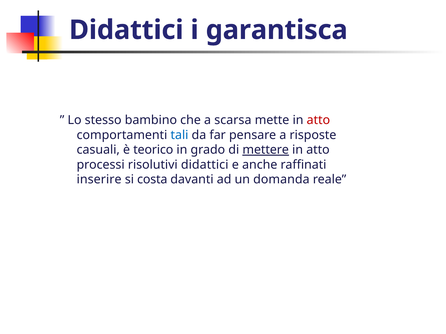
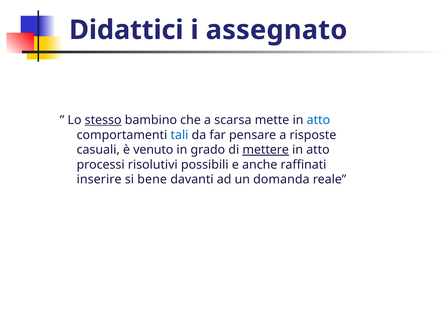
garantisca: garantisca -> assegnato (277, 30)
stesso underline: none -> present (103, 120)
atto colour: red -> blue (318, 120)
teorico: teorico -> venuto (153, 150)
risolutivi didattici: didattici -> possibili (205, 165)
costa: costa -> bene (152, 180)
